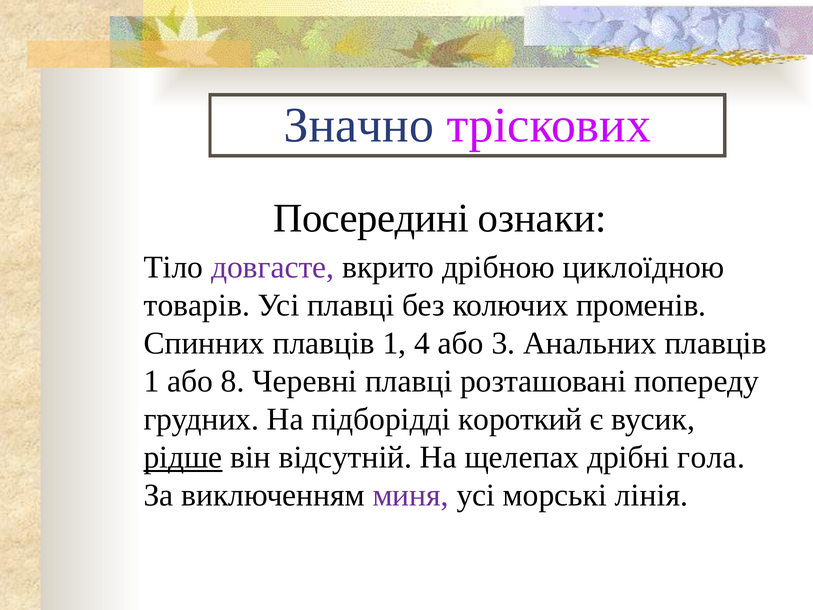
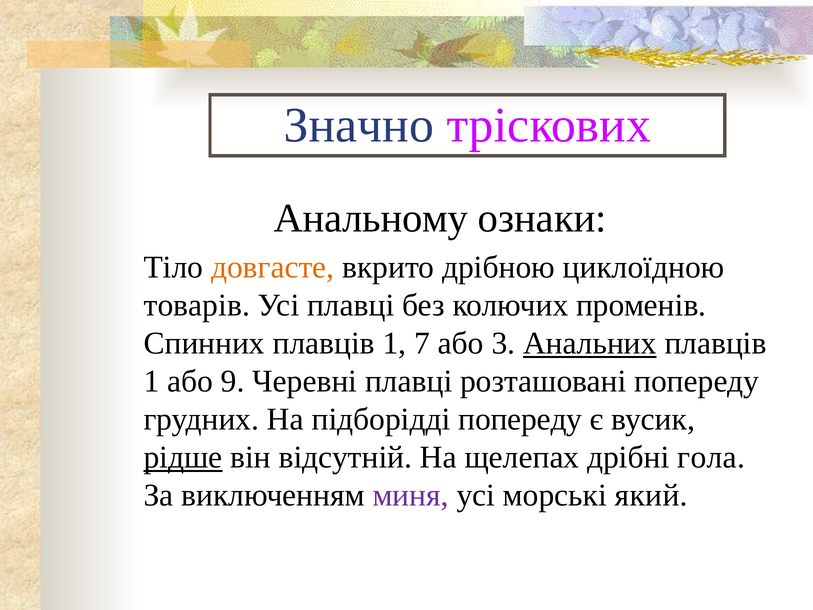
Посередині: Посередині -> Анальному (371, 218)
довгасте colour: purple -> orange (273, 267)
4: 4 -> 7 (422, 343)
Анальних underline: none -> present (590, 343)
8: 8 -> 9 (233, 381)
підборідді короткий: короткий -> попереду (520, 419)
лінія: лінія -> який (651, 495)
